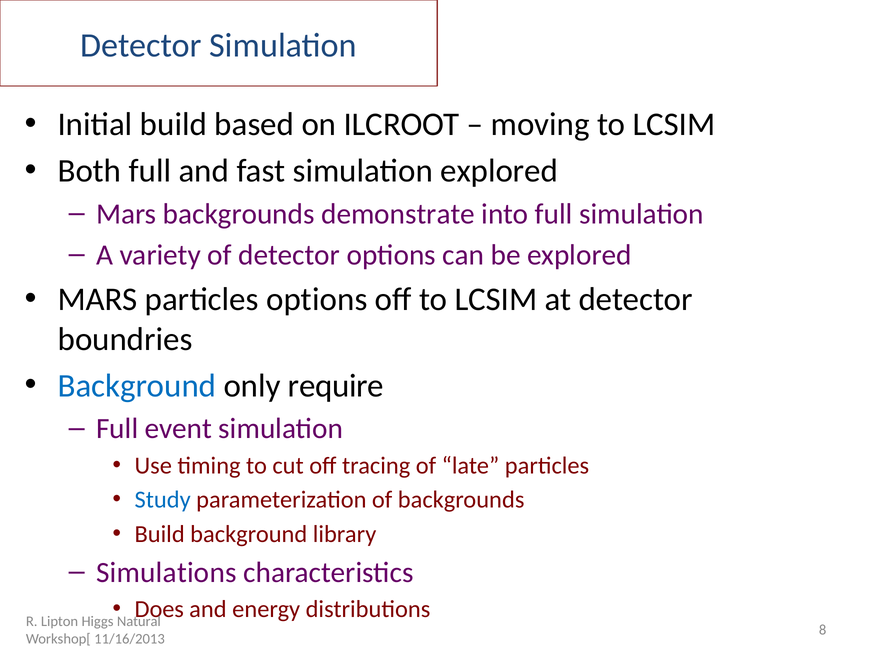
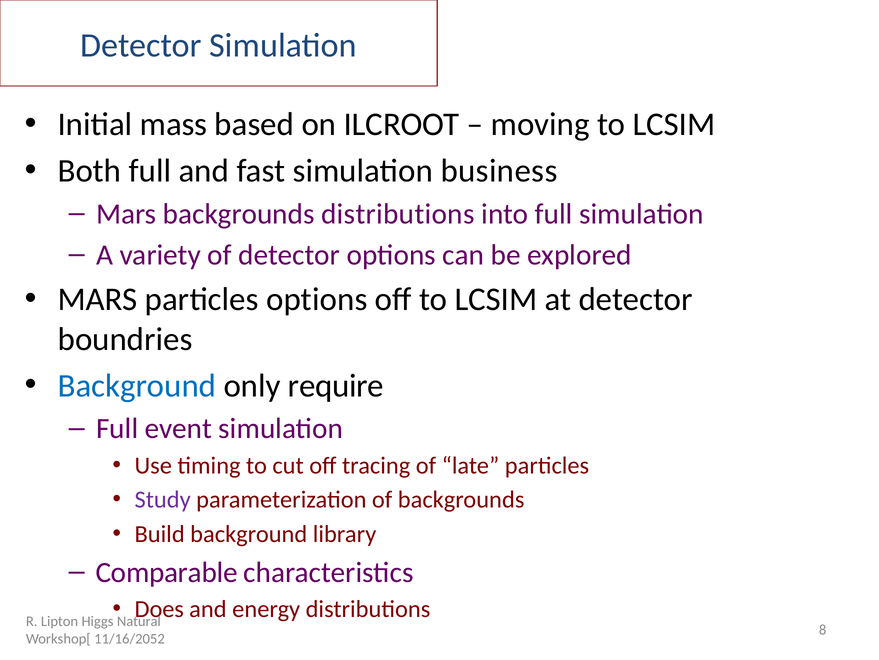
Initial build: build -> mass (174, 124)
simulation explored: explored -> business (499, 171)
backgrounds demonstrate: demonstrate -> distributions (398, 214)
Study colour: blue -> purple (163, 499)
Simulations: Simulations -> Comparable (167, 572)
11/16/2013: 11/16/2013 -> 11/16/2052 (130, 638)
